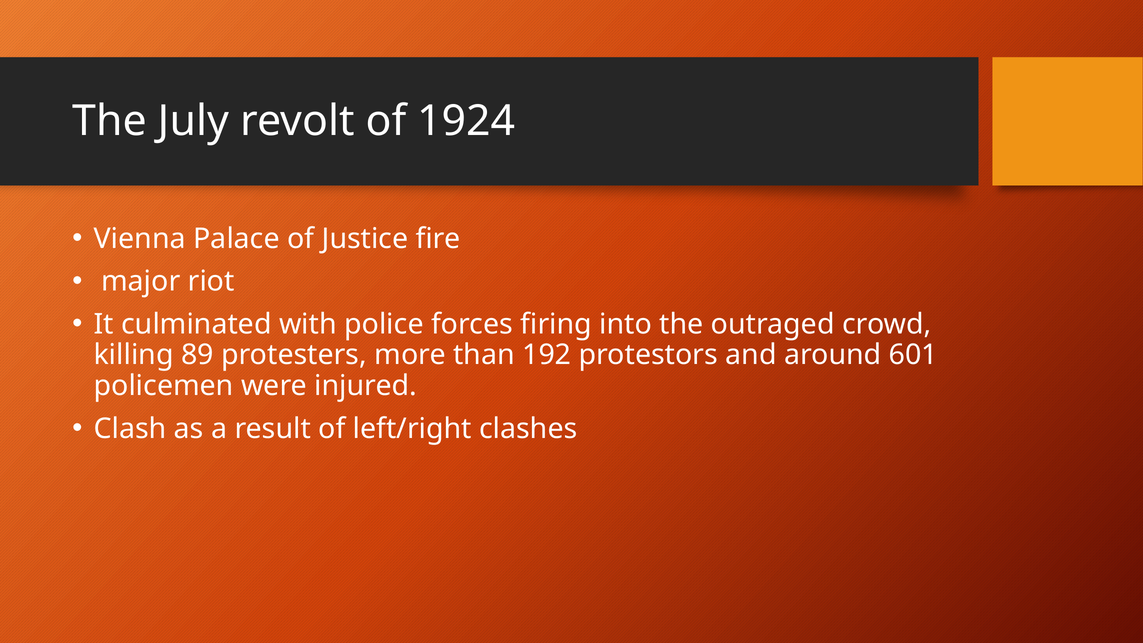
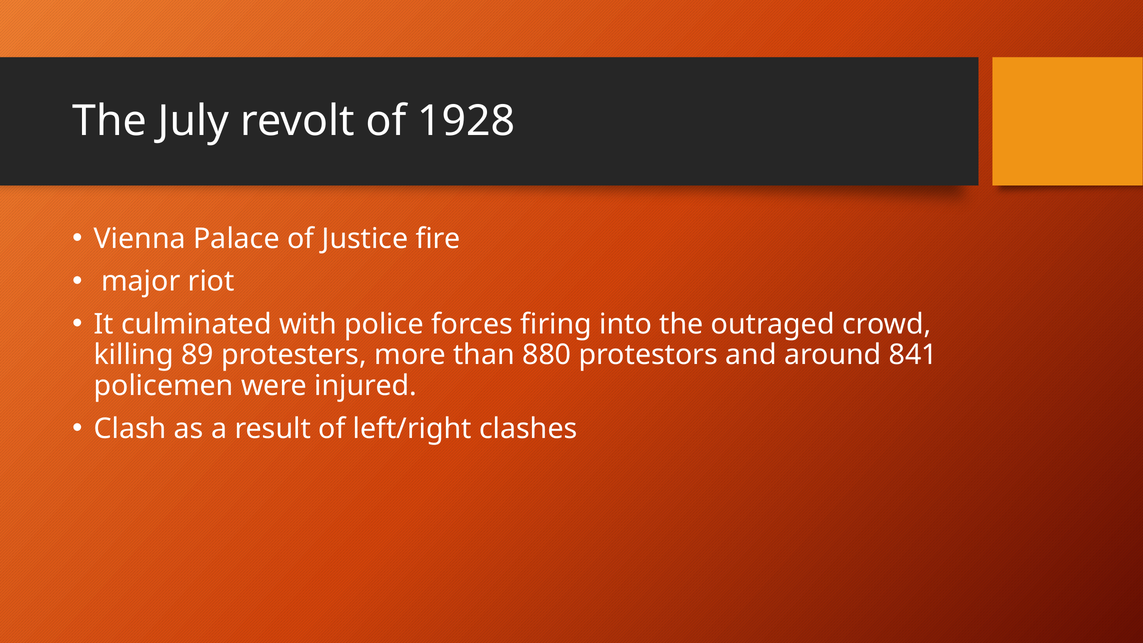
1924: 1924 -> 1928 (466, 121)
192: 192 -> 880 (547, 355)
601: 601 -> 841 (913, 355)
